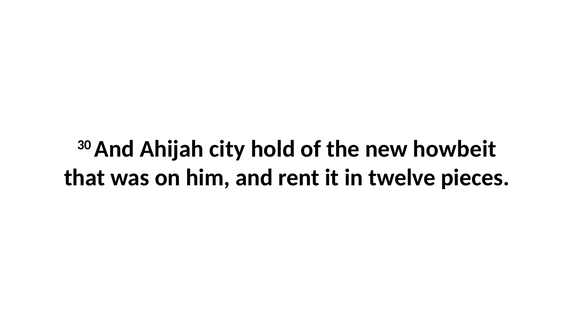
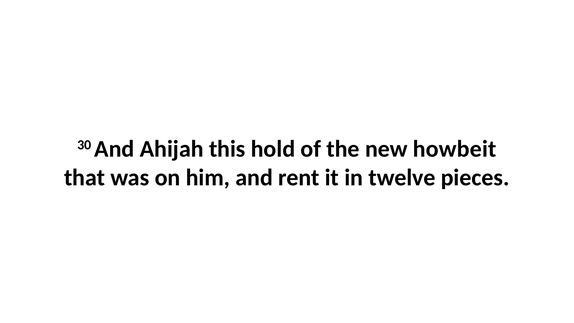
city: city -> this (227, 149)
